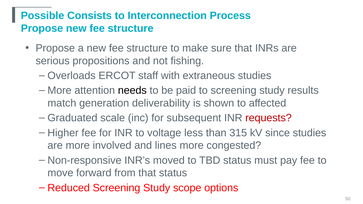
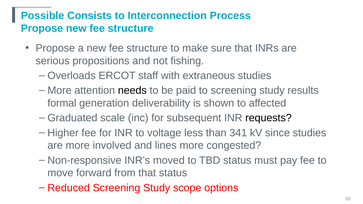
match: match -> formal (62, 103)
requests colour: red -> black (268, 118)
315: 315 -> 341 (238, 133)
